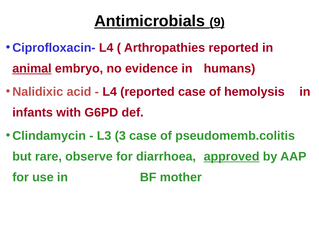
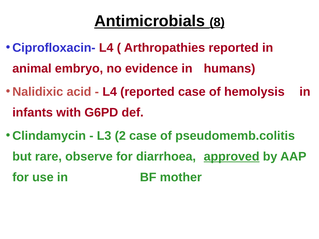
9: 9 -> 8 (217, 22)
animal underline: present -> none (32, 69)
3: 3 -> 2 (120, 136)
